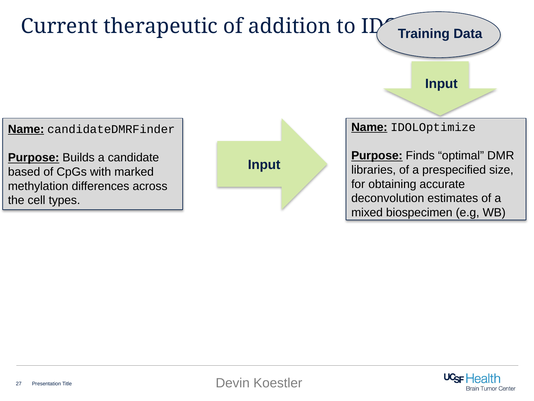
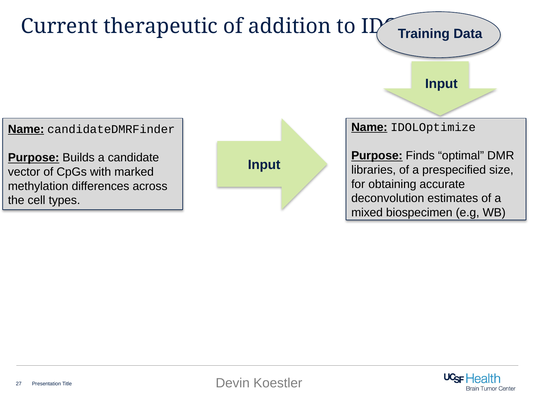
based: based -> vector (24, 172)
